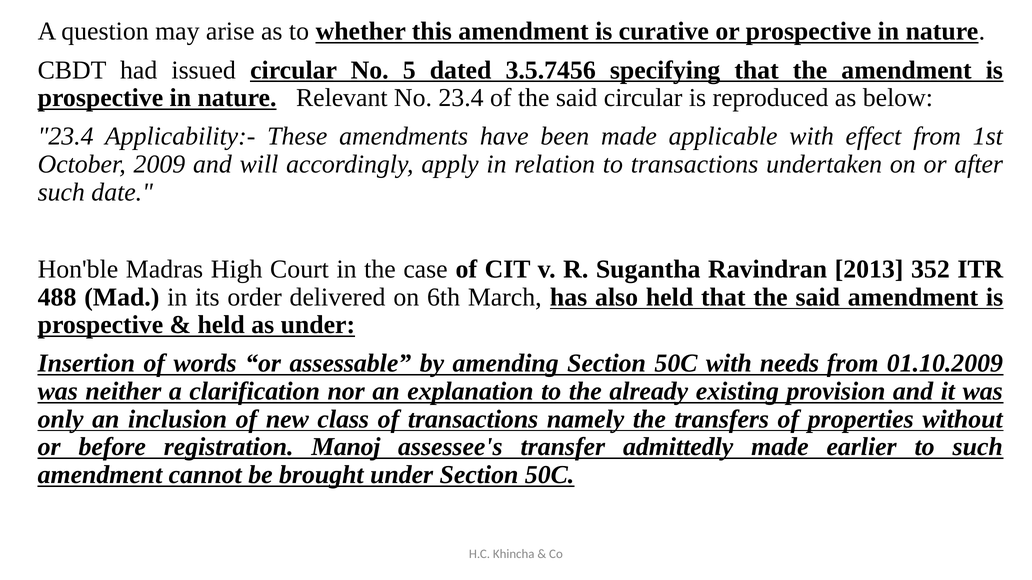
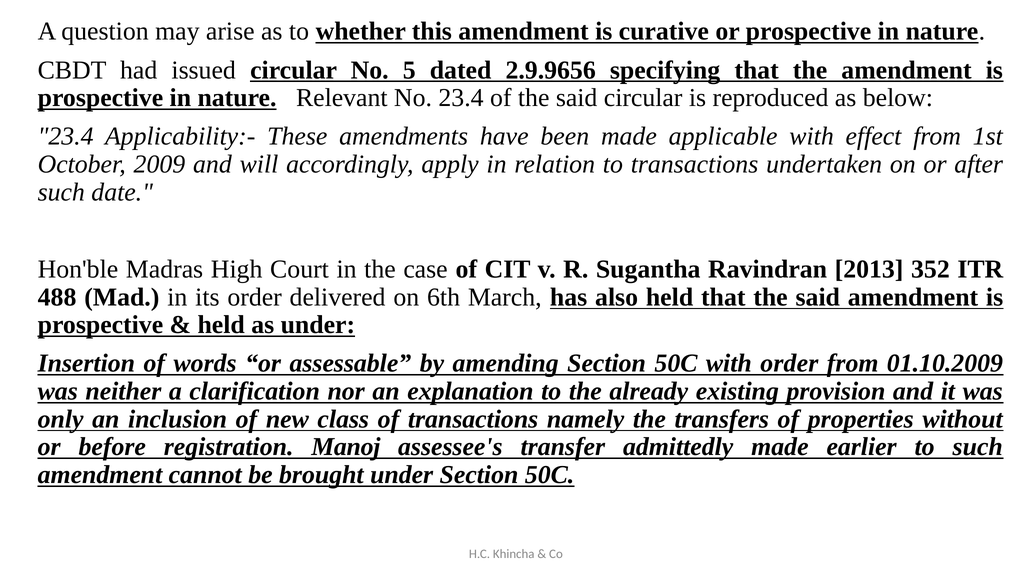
3.5.7456: 3.5.7456 -> 2.9.9656 (551, 70)
with needs: needs -> order (789, 364)
